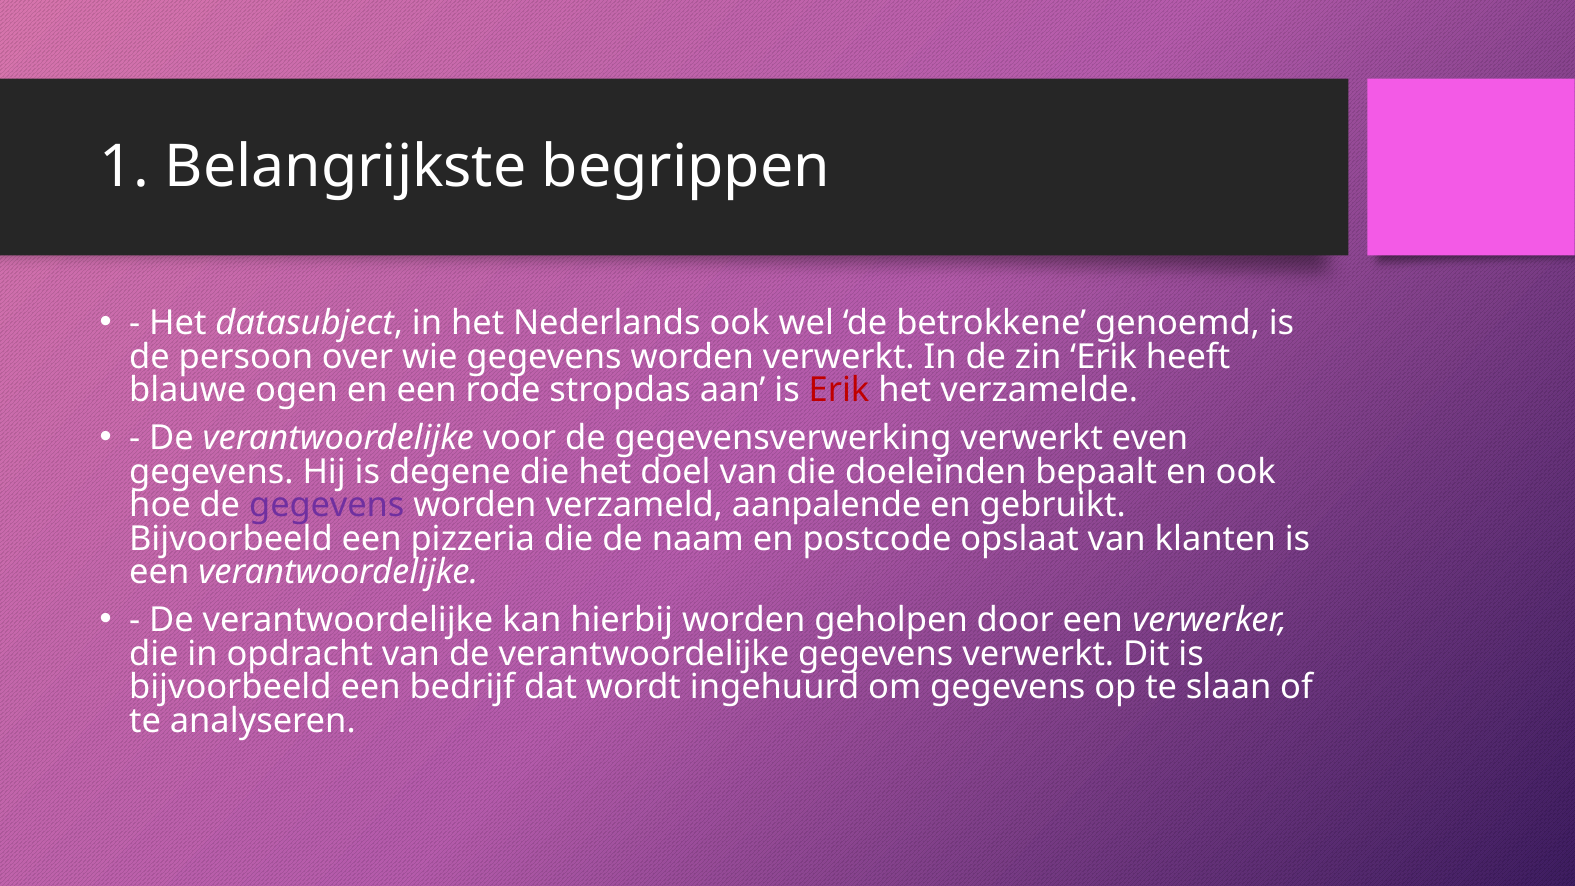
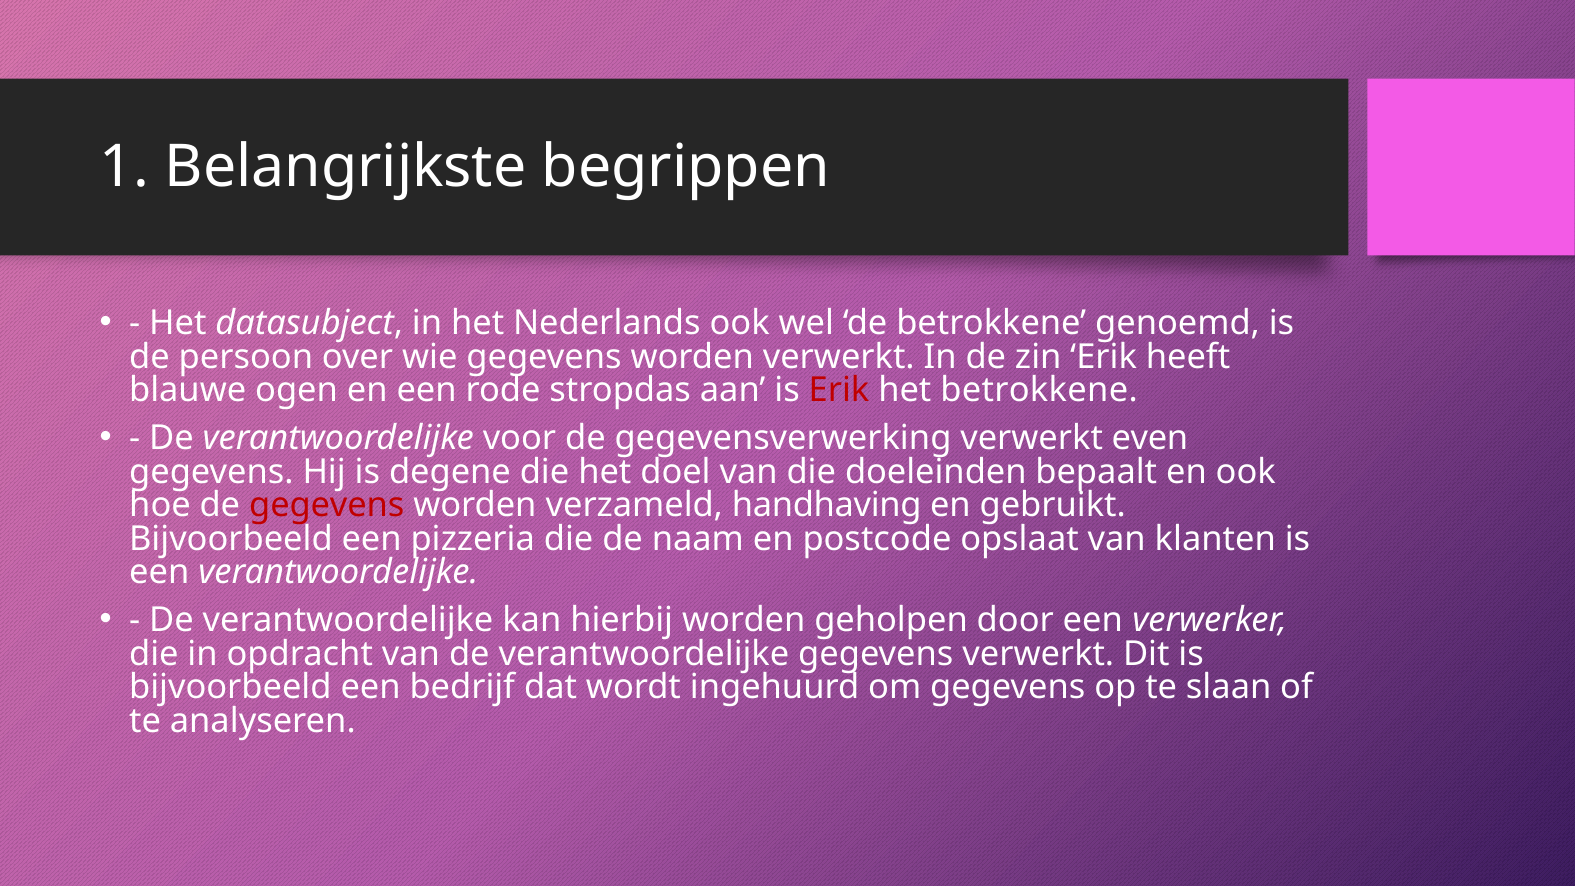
het verzamelde: verzamelde -> betrokkene (1039, 390)
gegevens colour: purple -> red (327, 505)
aanpalende: aanpalende -> handhaving (827, 505)
